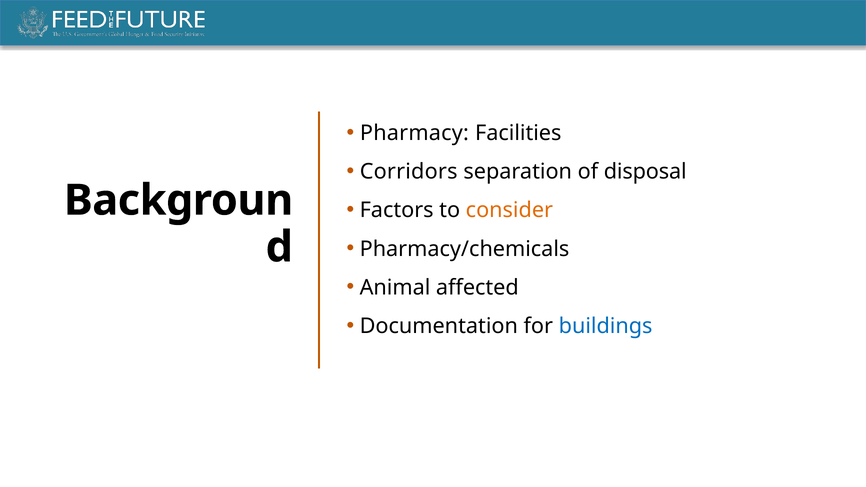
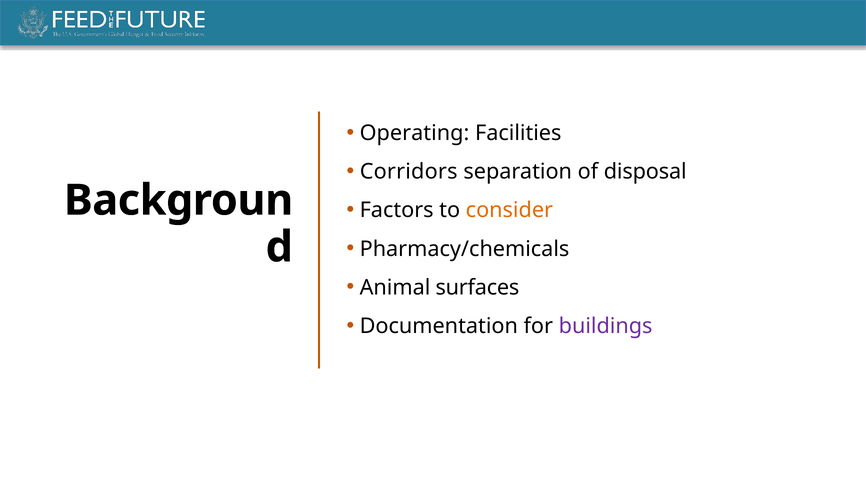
Pharmacy: Pharmacy -> Operating (415, 133)
affected: affected -> surfaces (477, 288)
buildings colour: blue -> purple (606, 326)
